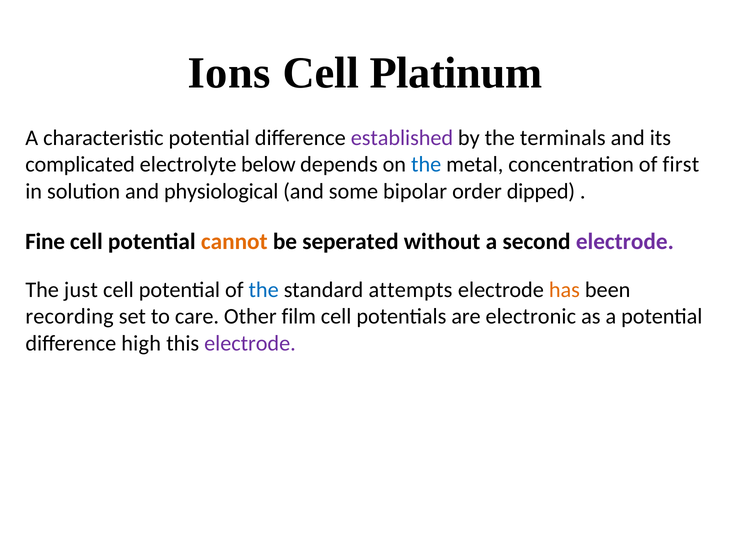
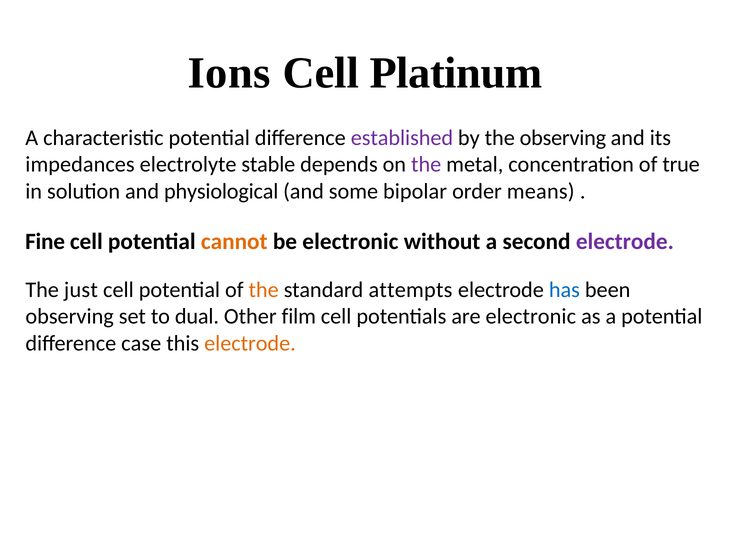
the terminals: terminals -> observing (563, 138)
complicated: complicated -> impedances (80, 164)
below: below -> stable (268, 164)
the colour: blue -> purple (426, 164)
first: first -> true (681, 164)
dipped: dipped -> means (541, 191)
be seperated: seperated -> electronic (350, 242)
the colour: blue -> orange (264, 290)
has colour: orange -> blue (564, 290)
recording: recording -> observing (70, 316)
care: care -> dual (197, 316)
high: high -> case (141, 343)
electrode colour: purple -> orange (250, 343)
